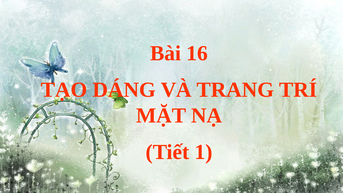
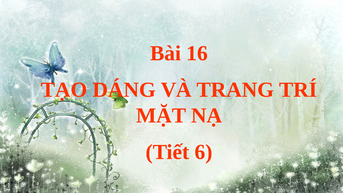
1: 1 -> 6 (204, 152)
